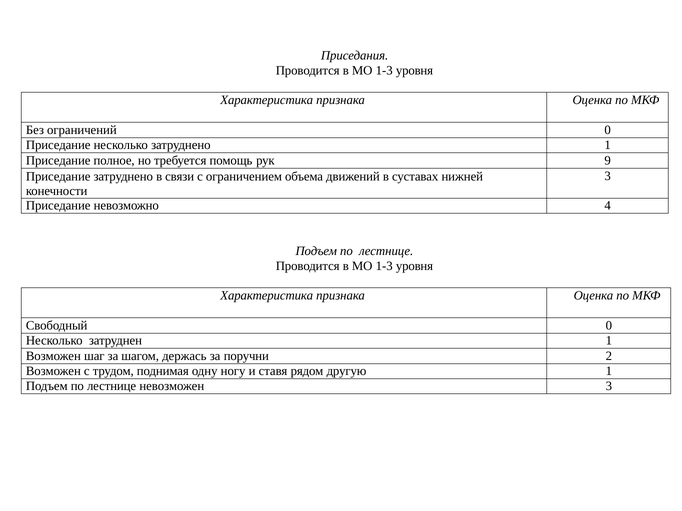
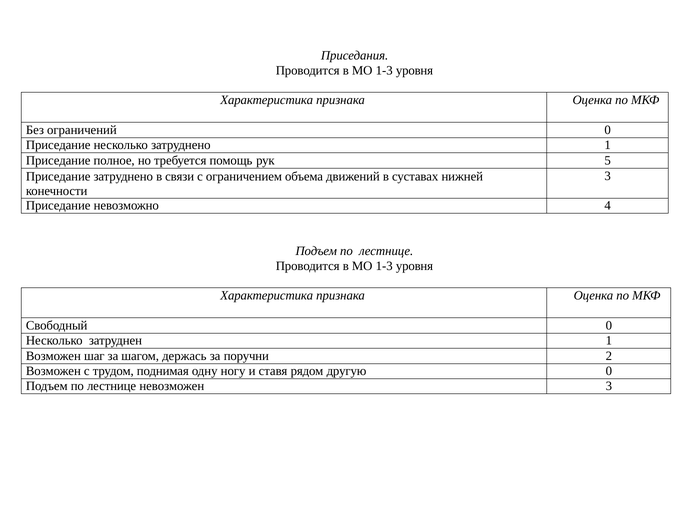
9: 9 -> 5 (608, 161)
другую 1: 1 -> 0 (609, 371)
